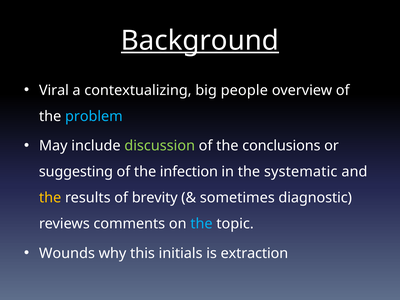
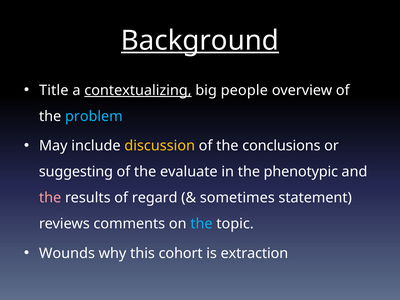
Viral: Viral -> Title (54, 90)
contextualizing underline: none -> present (138, 90)
discussion colour: light green -> yellow (160, 146)
infection: infection -> evaluate (189, 172)
systematic: systematic -> phenotypic (301, 172)
the colour: yellow -> pink (50, 198)
brevity: brevity -> regard (155, 198)
diagnostic: diagnostic -> statement (315, 198)
initials: initials -> cohort (181, 253)
